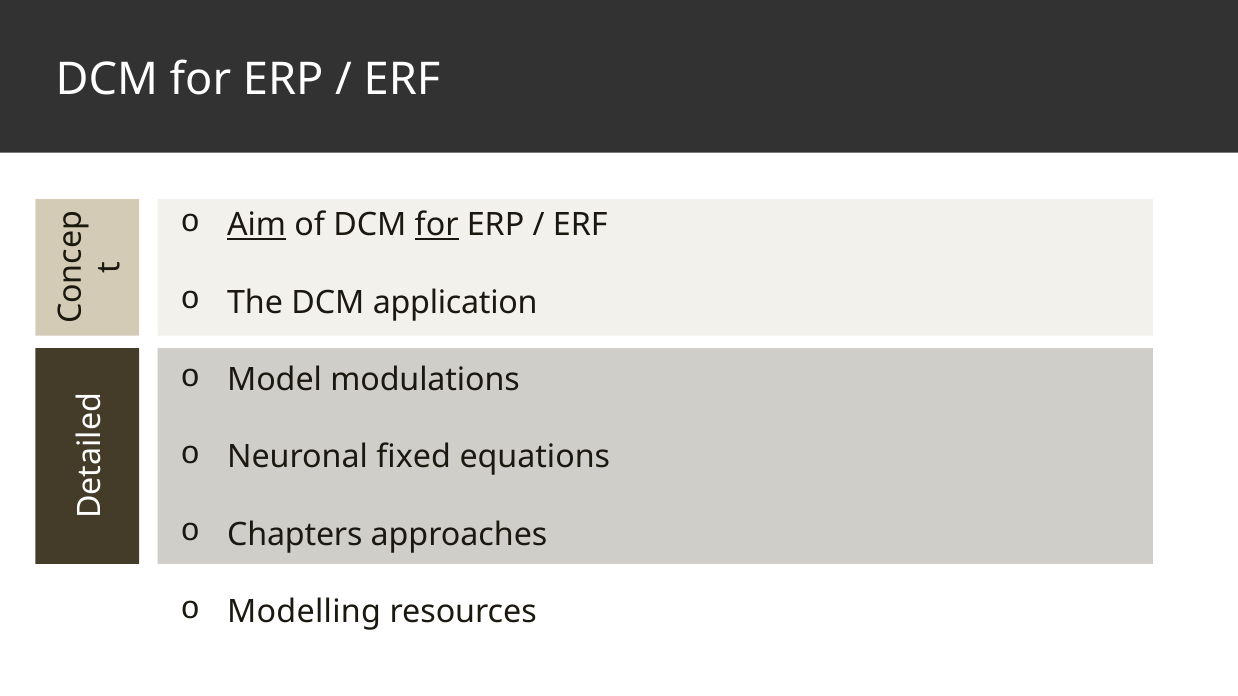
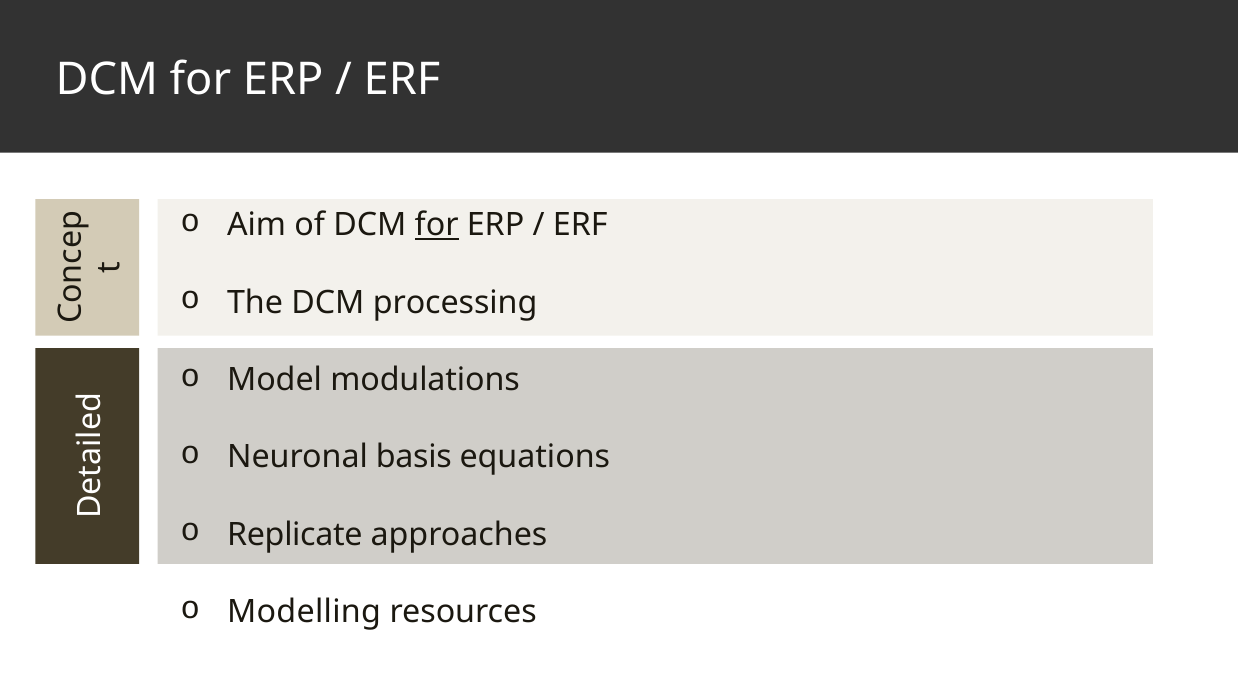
Aim underline: present -> none (257, 225)
application: application -> processing (455, 303)
fixed: fixed -> basis (414, 457)
Chapters: Chapters -> Replicate (295, 535)
